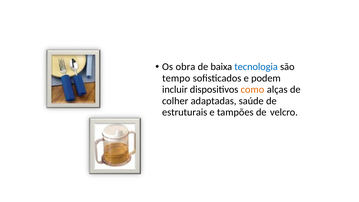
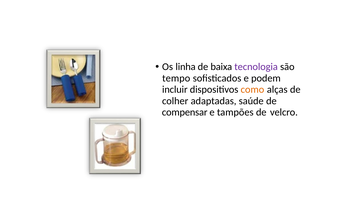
obra: obra -> linha (186, 67)
tecnologia colour: blue -> purple (256, 67)
estruturais: estruturais -> compensar (185, 112)
